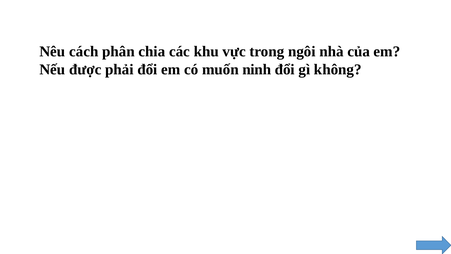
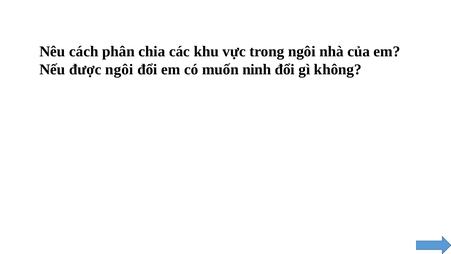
được phải: phải -> ngôi (119, 69)
